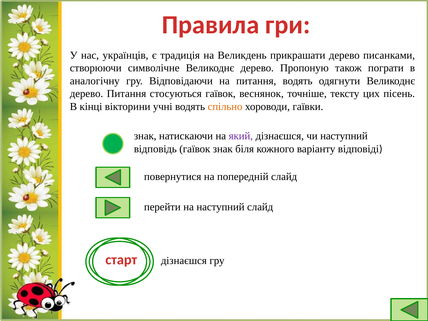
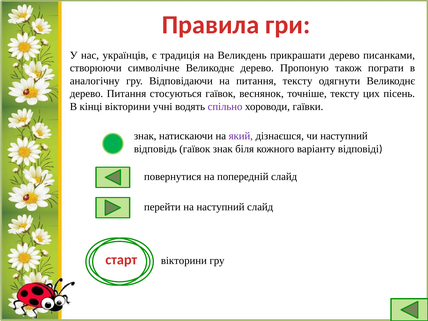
питання водять: водять -> тексту (298, 81)
спільно colour: orange -> purple (225, 107)
старт дізнаєшся: дізнаєшся -> вікторини (184, 261)
